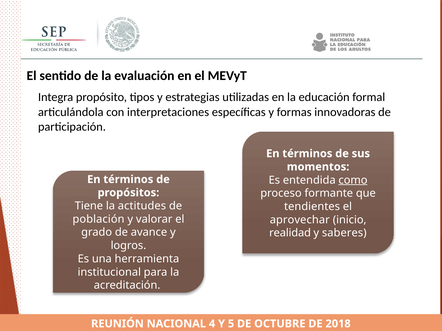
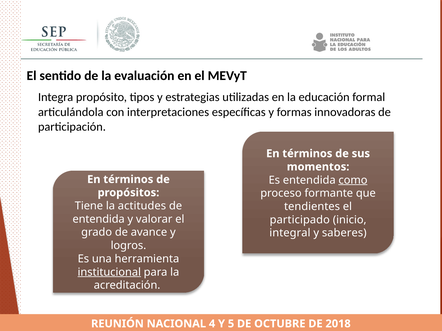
población: población -> entendida (99, 219)
aprovechar: aprovechar -> participado (300, 220)
realidad: realidad -> integral (290, 233)
institucional underline: none -> present (109, 272)
